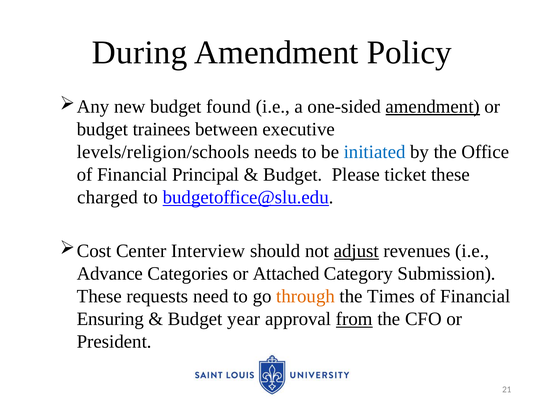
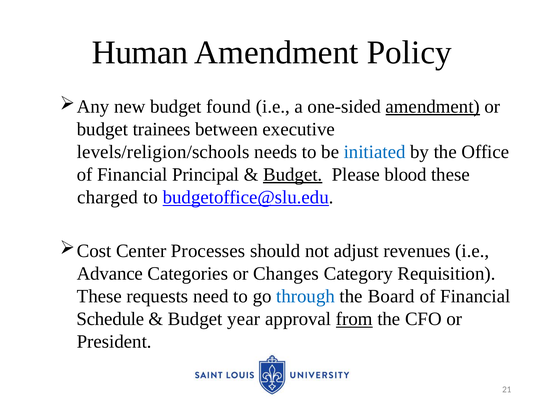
During: During -> Human (140, 53)
Budget underline: none -> present (293, 175)
ticket: ticket -> blood (406, 175)
Interview: Interview -> Processes (208, 251)
adjust underline: present -> none (356, 251)
Attached: Attached -> Changes (286, 274)
Submission: Submission -> Requisition (447, 274)
through colour: orange -> blue (306, 296)
Times: Times -> Board (391, 296)
Ensuring: Ensuring -> Schedule (110, 319)
